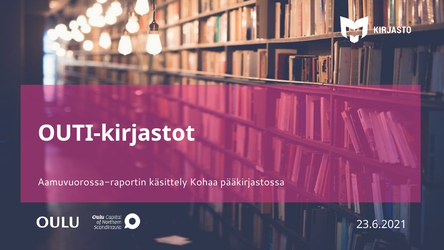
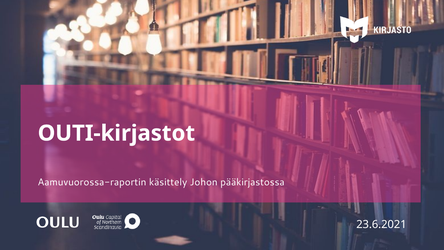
Kohaa: Kohaa -> Johon (204, 182)
